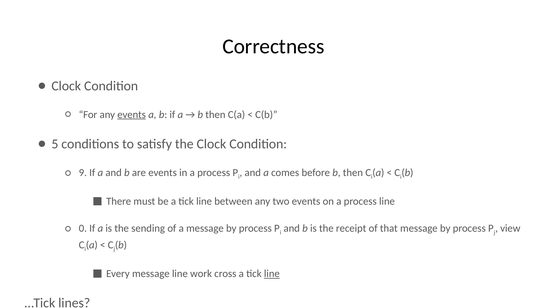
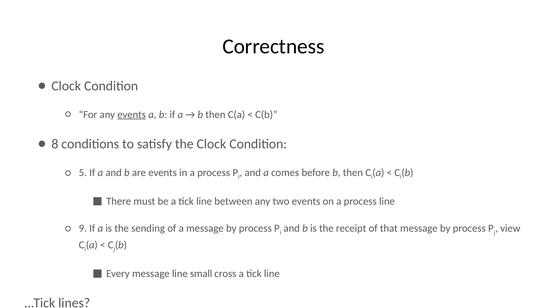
5: 5 -> 8 (55, 144)
9: 9 -> 5 (83, 173)
0: 0 -> 9 (83, 228)
work: work -> small (201, 273)
line underline: present -> none (272, 273)
